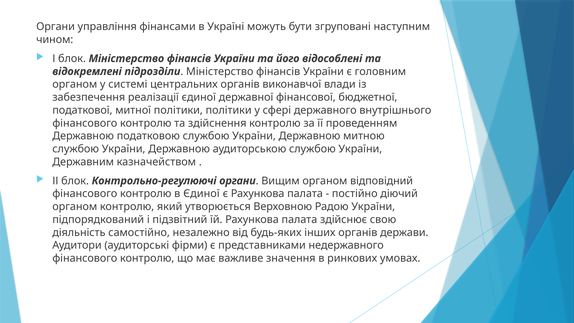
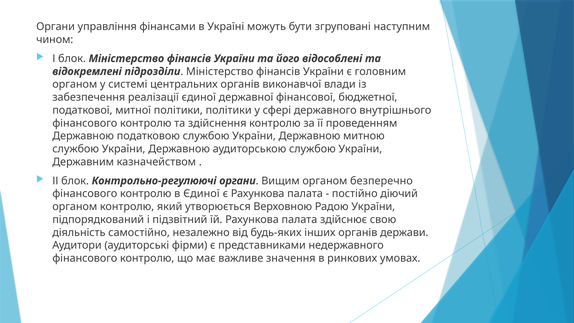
відповідний: відповідний -> безперечно (381, 181)
